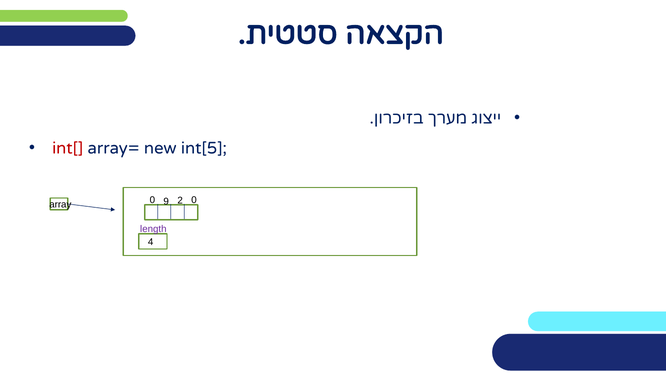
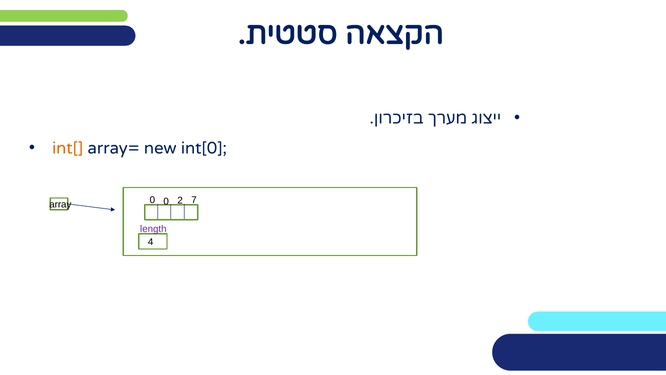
int[ colour: red -> orange (68, 148)
int[5: int[5 -> int[0 (204, 148)
0 9: 9 -> 0 (166, 201)
2 0: 0 -> 7 (194, 200)
